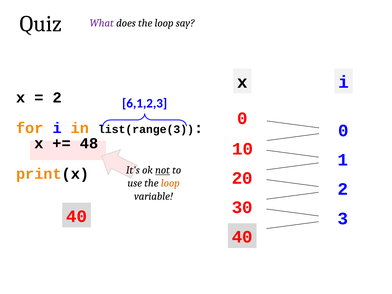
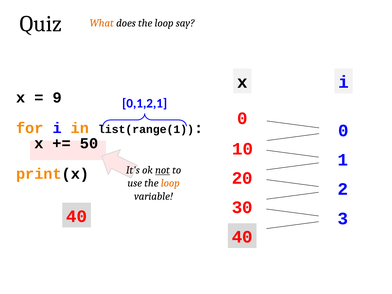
What colour: purple -> orange (102, 23)
2: 2 -> 9 (57, 97)
6,1,2,3: 6,1,2,3 -> 0,1,2,1 (145, 103)
list(range(3: list(range(3 -> list(range(1 (146, 129)
48: 48 -> 50 (89, 143)
